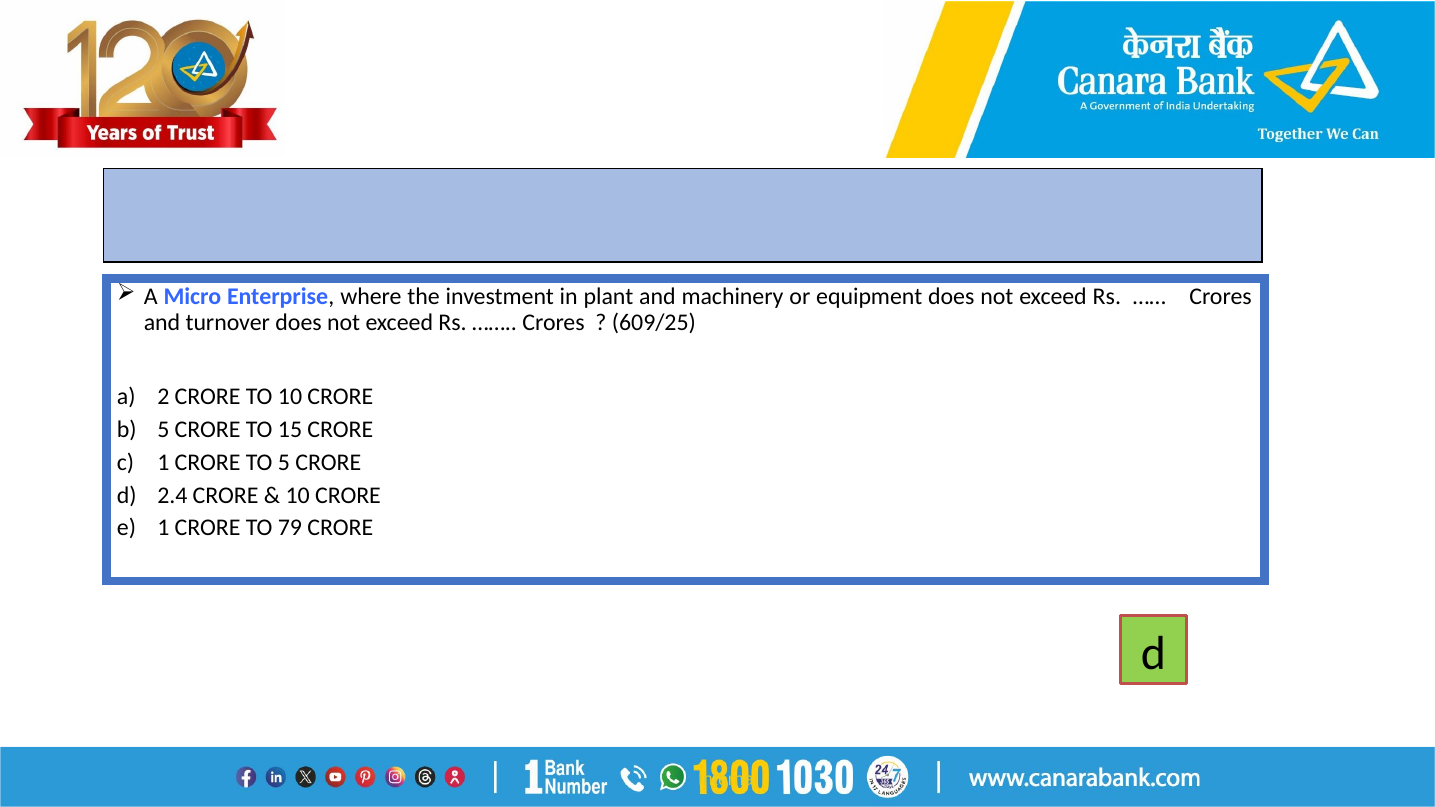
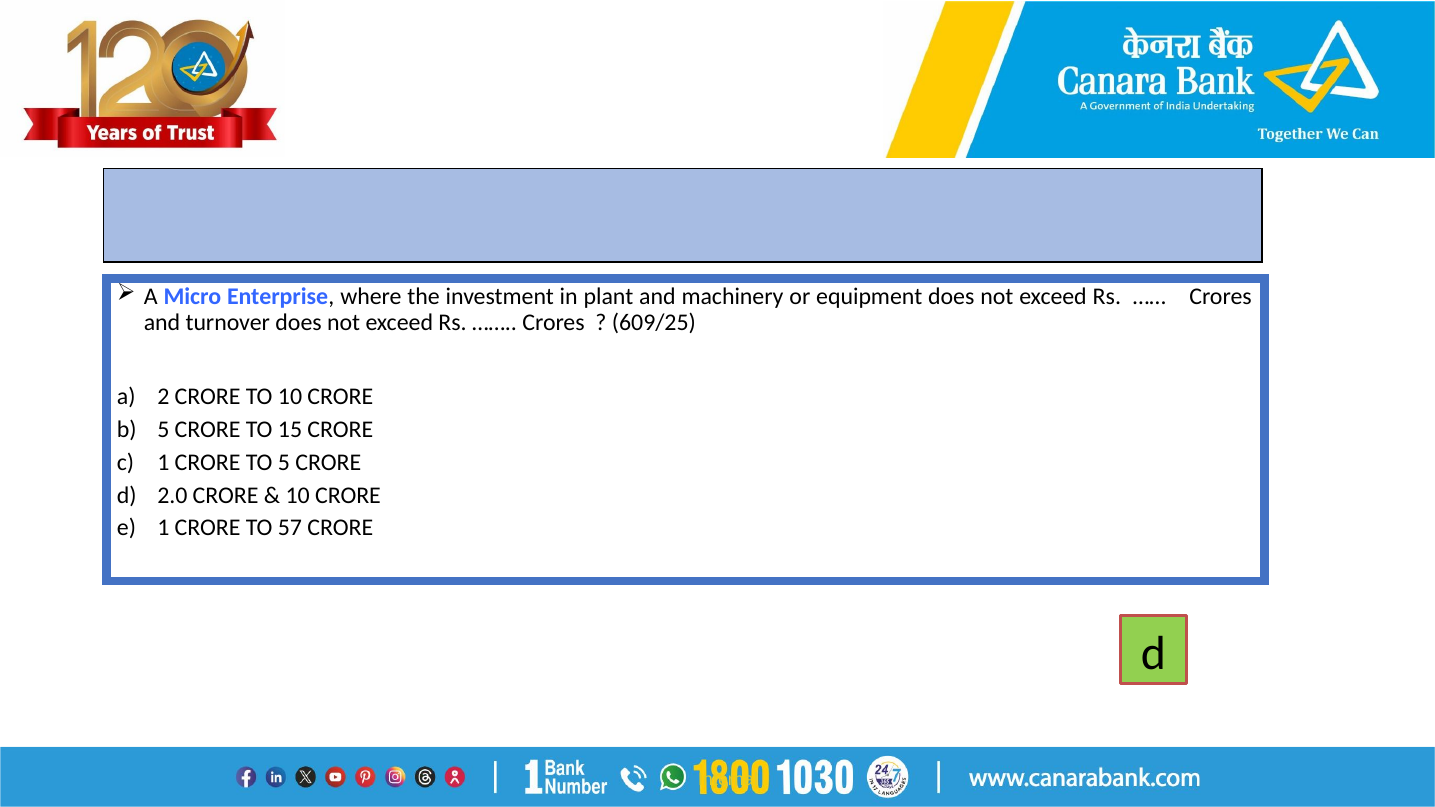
2.4: 2.4 -> 2.0 (172, 495)
79: 79 -> 57 (290, 528)
